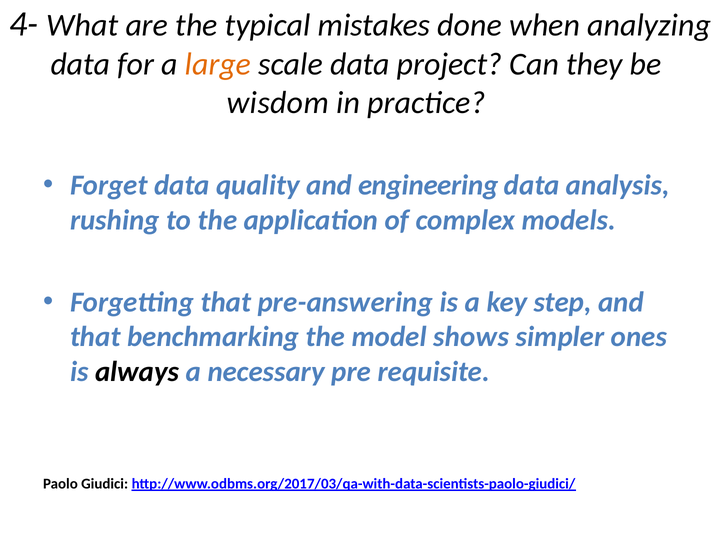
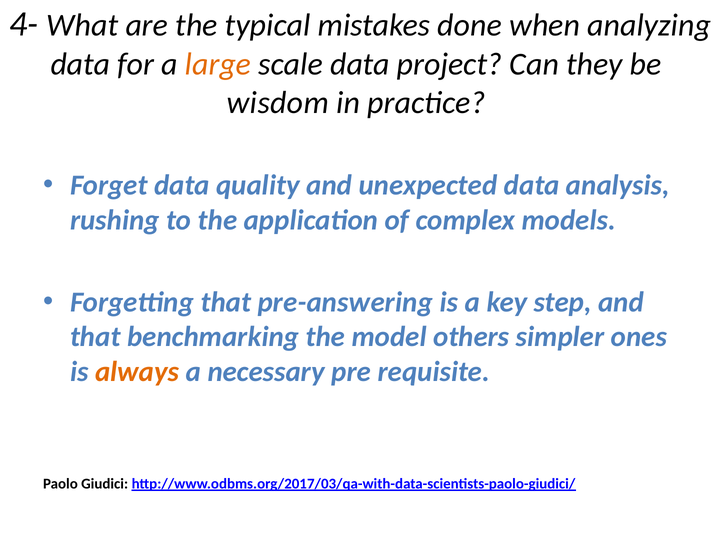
engineering: engineering -> unexpected (428, 186)
shows: shows -> others (471, 337)
always colour: black -> orange (137, 372)
